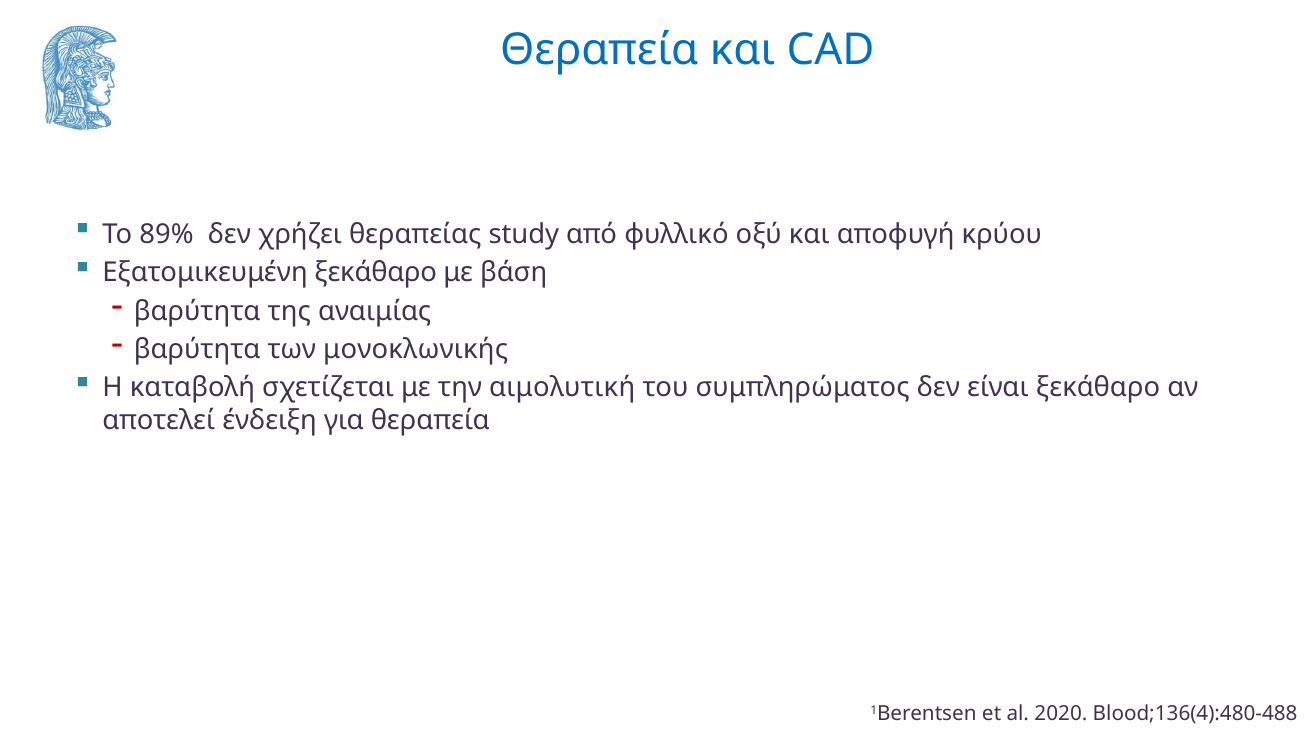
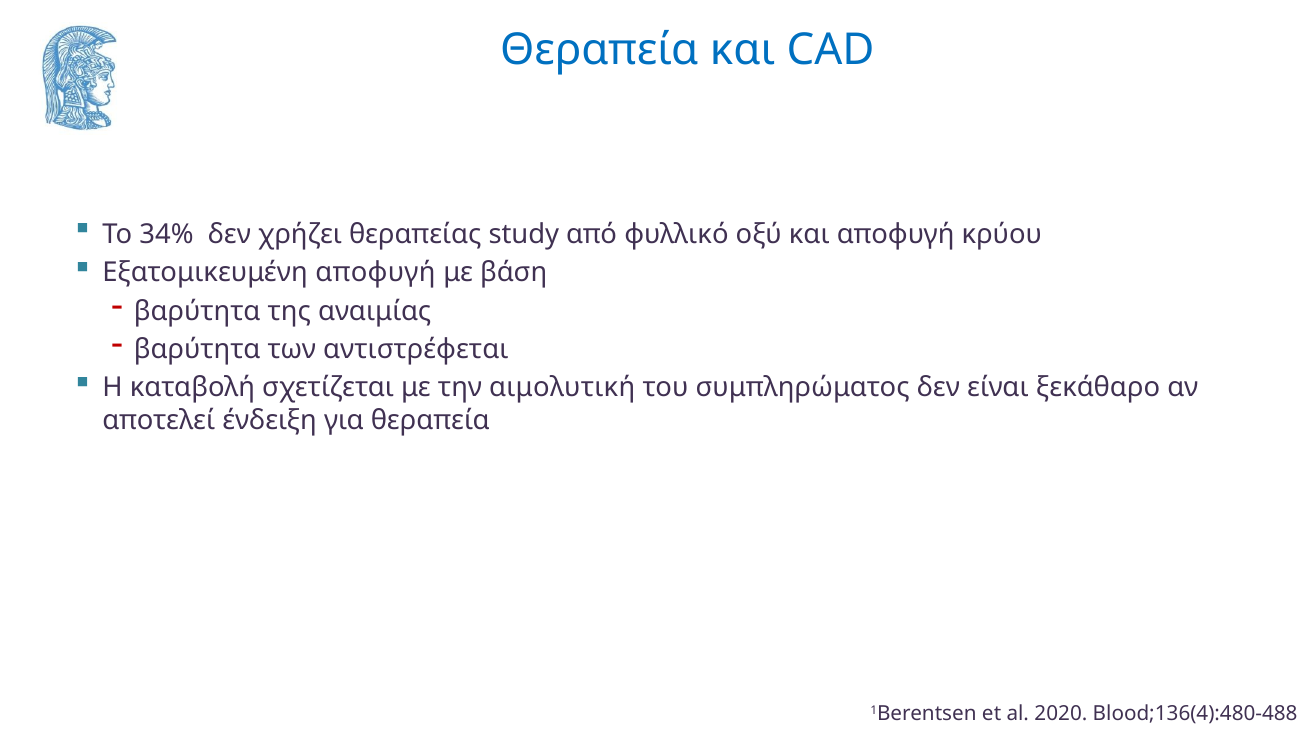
89%: 89% -> 34% (166, 234)
Εξατομικευμένη ξεκάθαρο: ξεκάθαρο -> αποφυγή (375, 273)
μονοκλωνικής: μονοκλωνικής -> αντιστρέφεται (416, 349)
